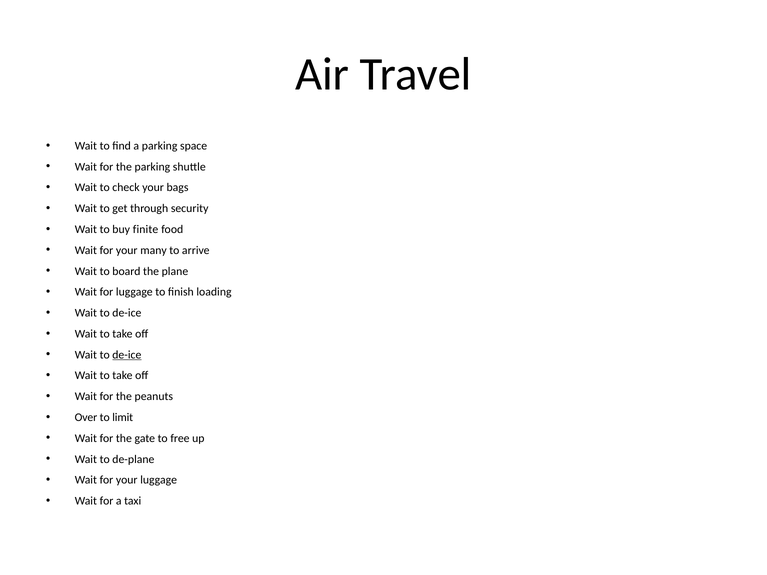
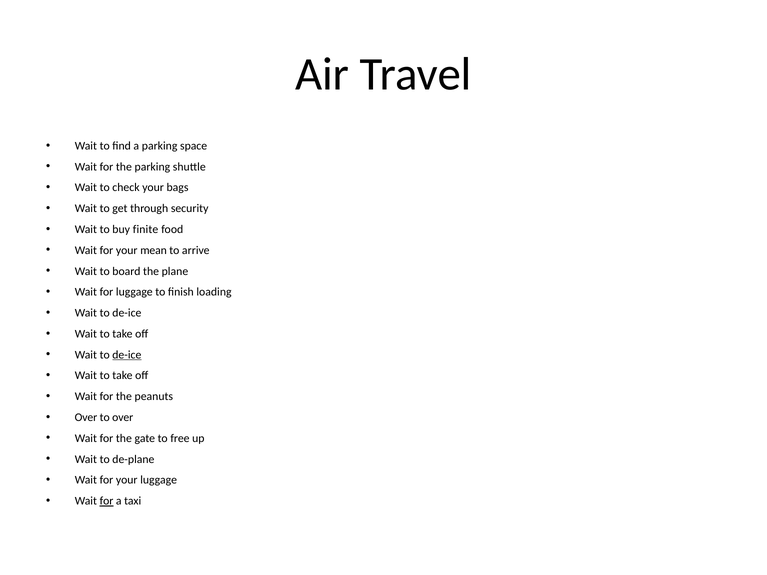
many: many -> mean (154, 250)
to limit: limit -> over (123, 418)
for underline: none -> present (107, 501)
